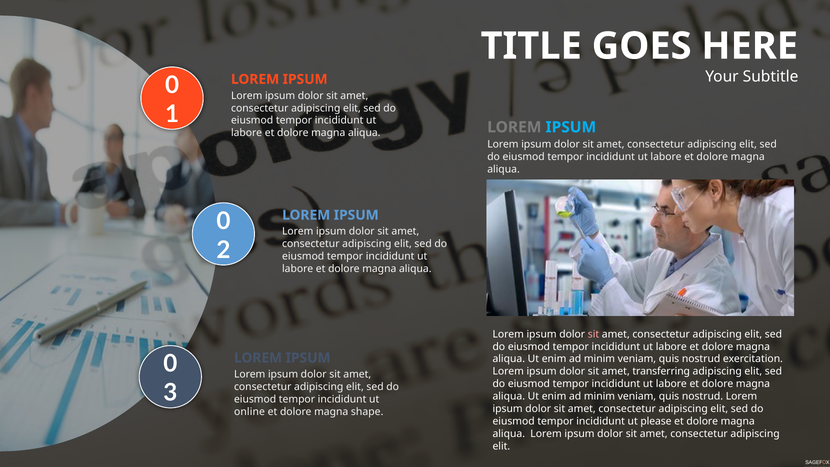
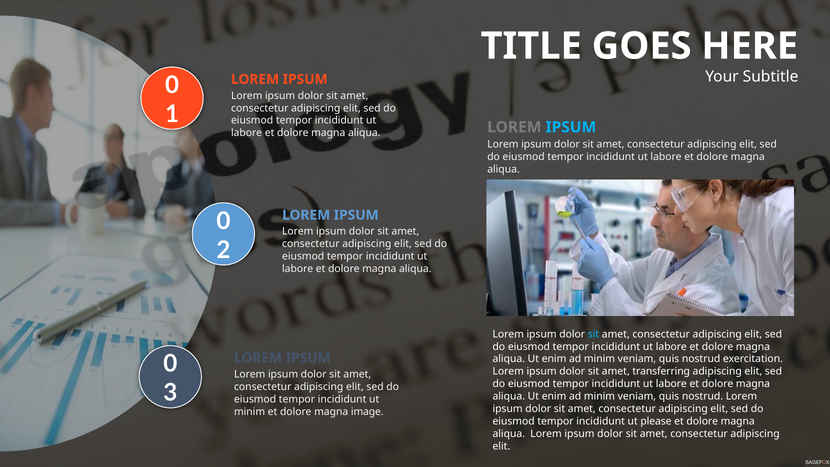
sit colour: pink -> light blue (594, 334)
online: online -> minim (250, 412)
shape: shape -> image (367, 412)
